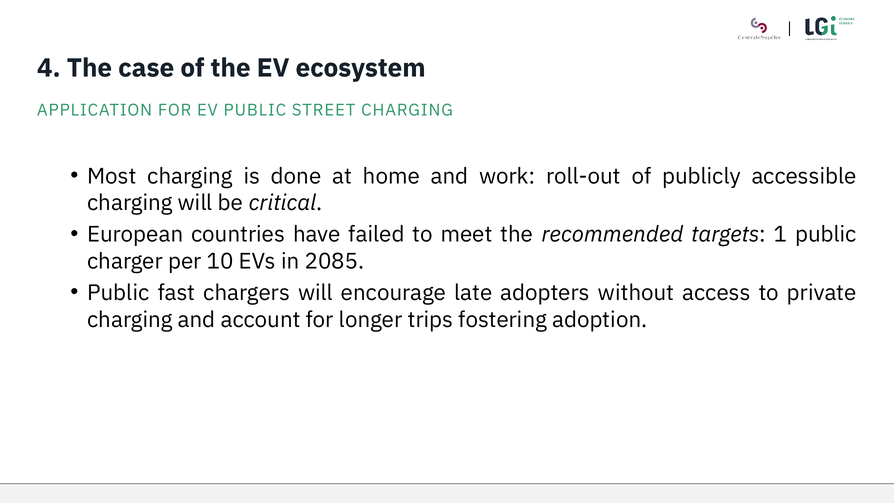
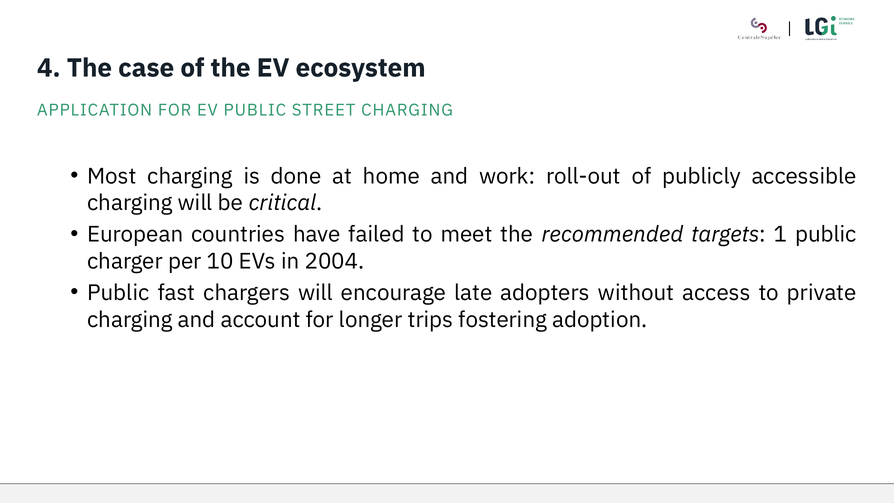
2085: 2085 -> 2004 (334, 261)
